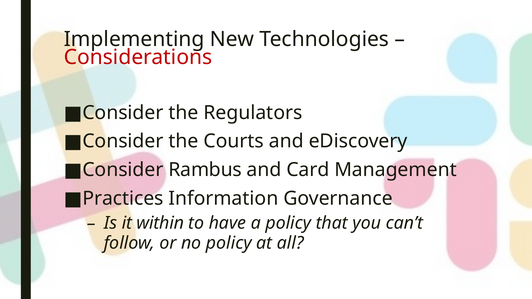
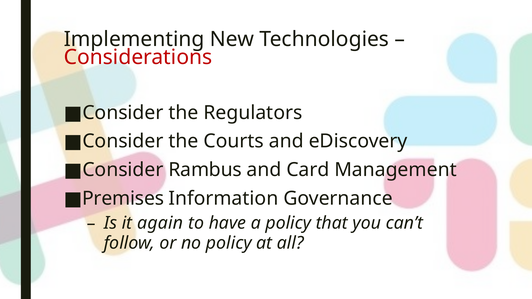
Practices: Practices -> Premises (123, 198)
within: within -> again (160, 223)
